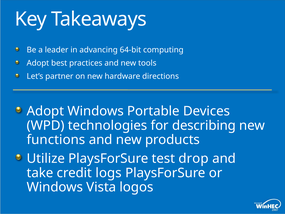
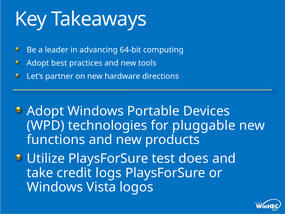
describing: describing -> pluggable (204, 125)
drop: drop -> does (194, 158)
